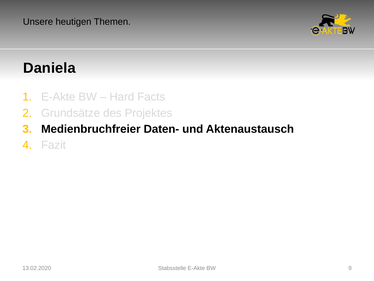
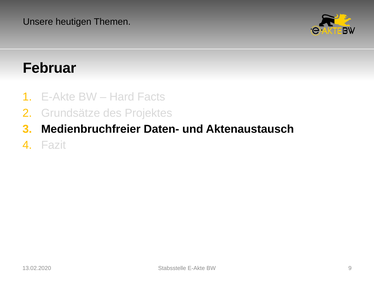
Daniela: Daniela -> Februar (50, 68)
